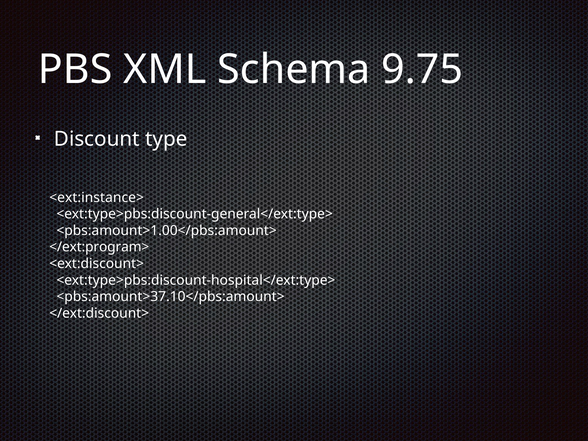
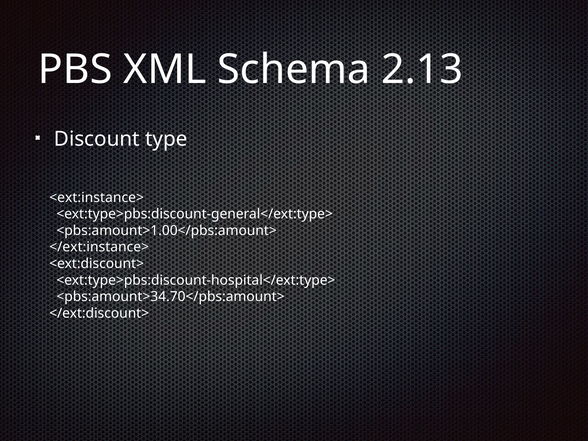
9.75: 9.75 -> 2.13 (422, 70)
</ext:program>: </ext:program> -> </ext:instance> (99, 247)
<pbs:amount>37.10</pbs:amount>: <pbs:amount>37.10</pbs:amount> -> <pbs:amount>34.70</pbs:amount> (170, 297)
